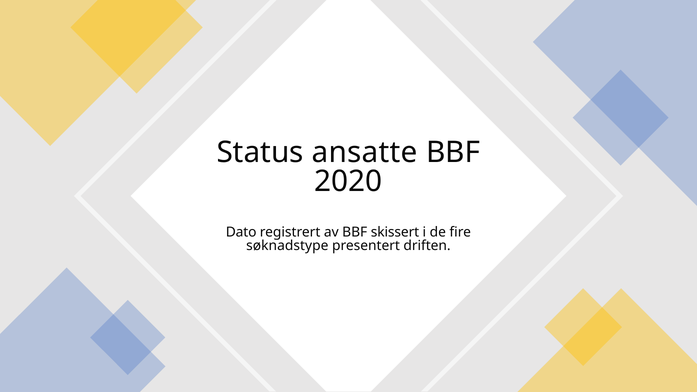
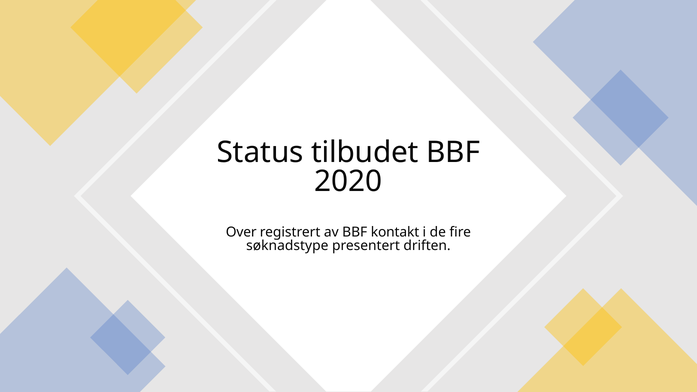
ansatte: ansatte -> tilbudet (365, 153)
Dato: Dato -> Over (241, 232)
skissert: skissert -> kontakt (395, 232)
